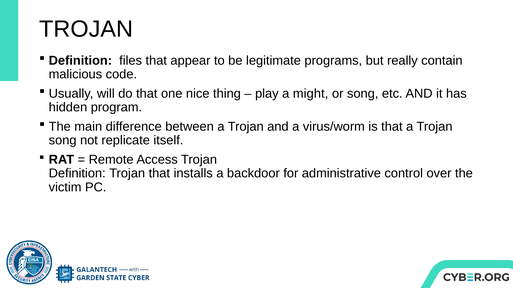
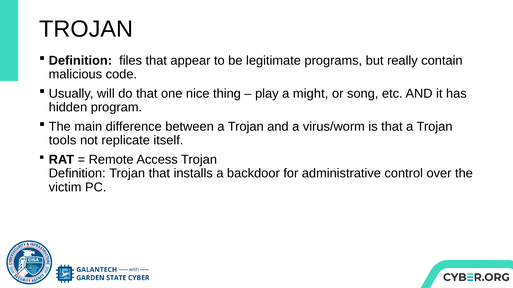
song: song -> tools (63, 141)
